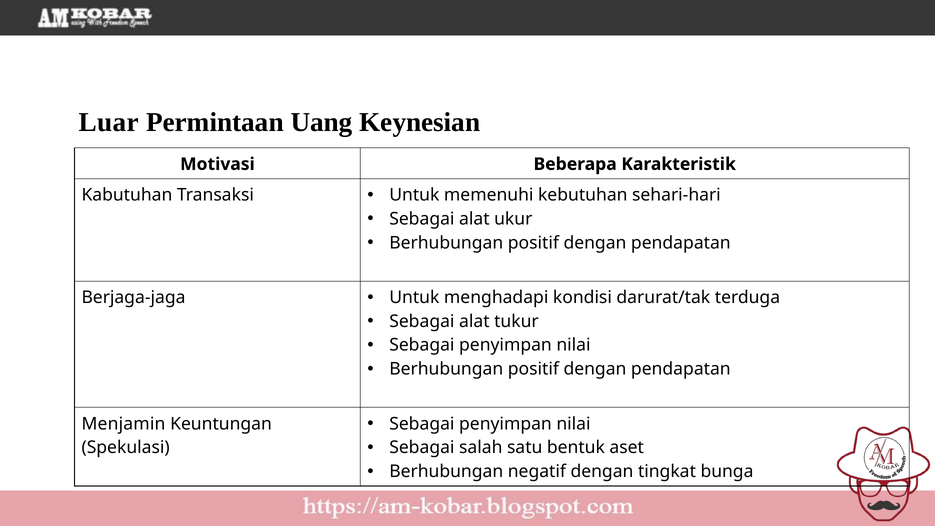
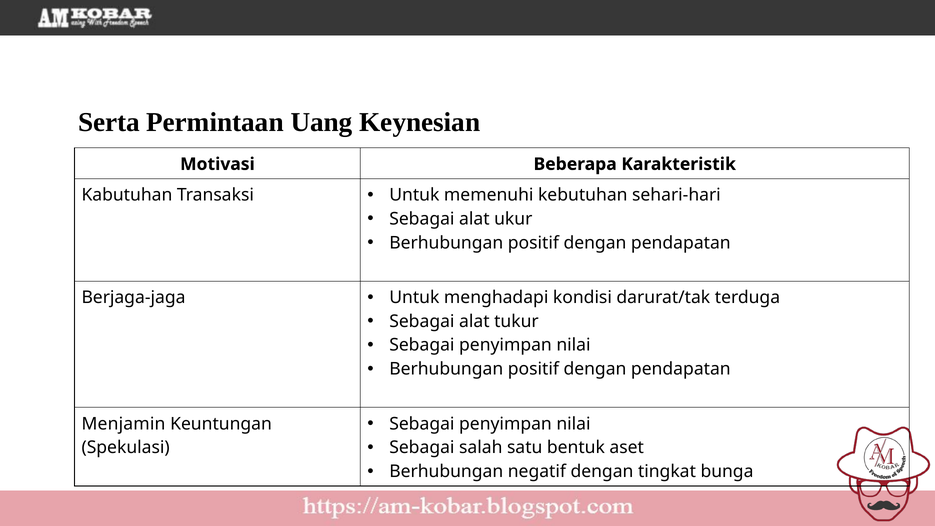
Luar: Luar -> Serta (109, 122)
